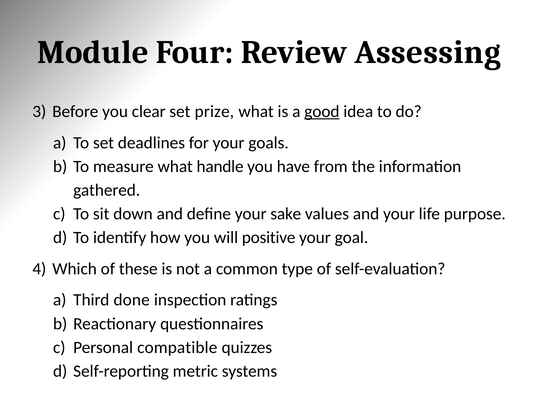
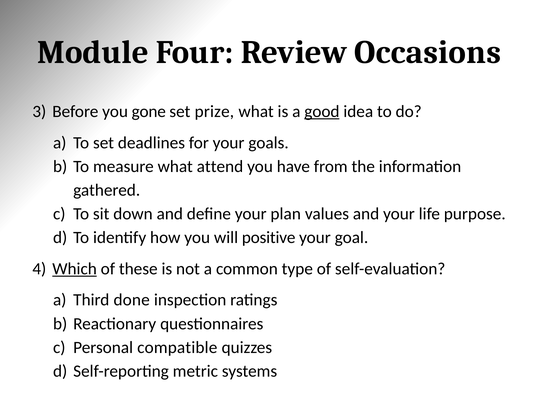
Assessing: Assessing -> Occasions (428, 52)
clear: clear -> gone (149, 112)
handle: handle -> attend (220, 167)
sake: sake -> plan (286, 214)
Which underline: none -> present (75, 269)
